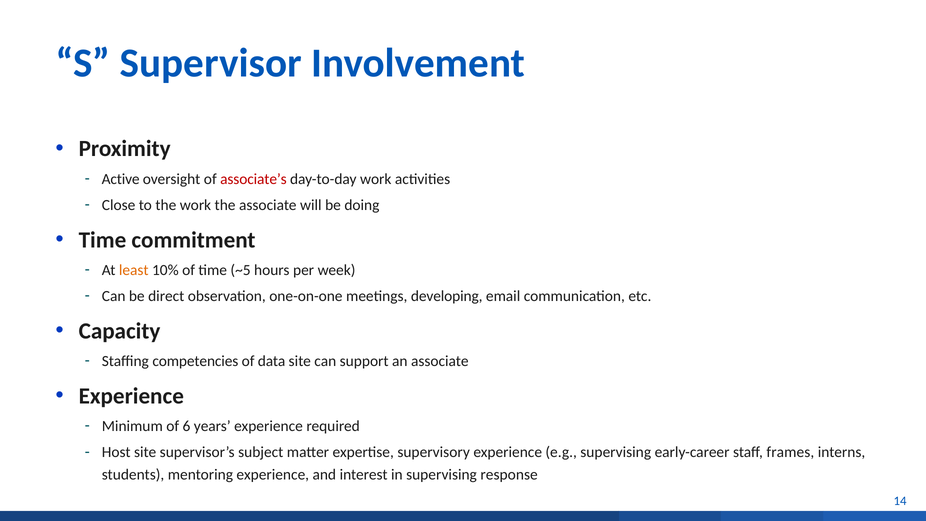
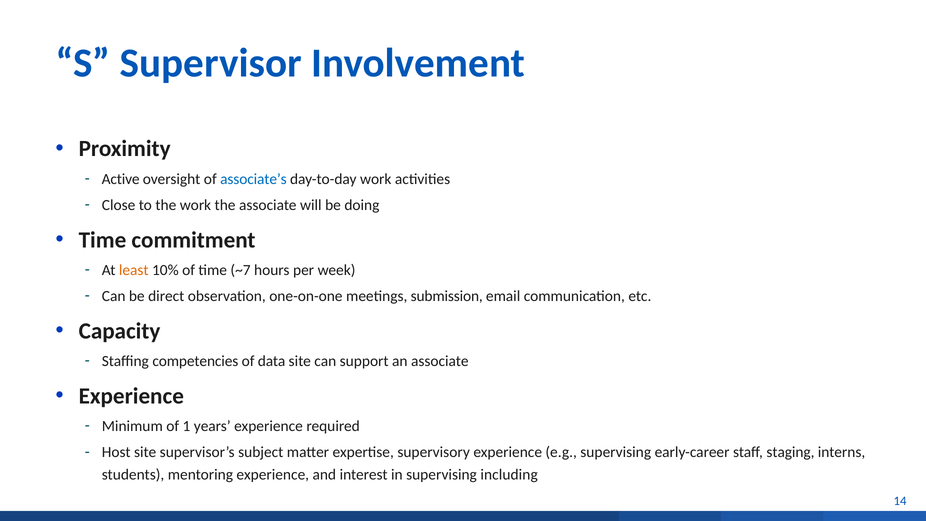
associate’s colour: red -> blue (253, 179)
~5: ~5 -> ~7 (241, 270)
developing: developing -> submission (447, 296)
6: 6 -> 1 (186, 426)
frames: frames -> staging (790, 452)
response: response -> including (509, 474)
